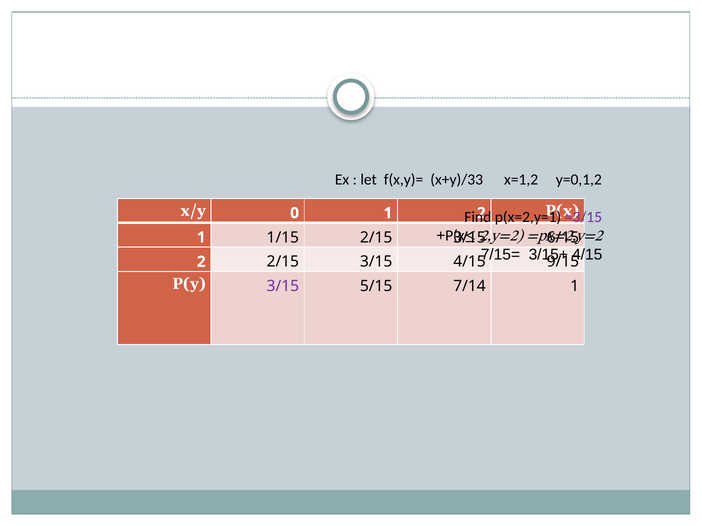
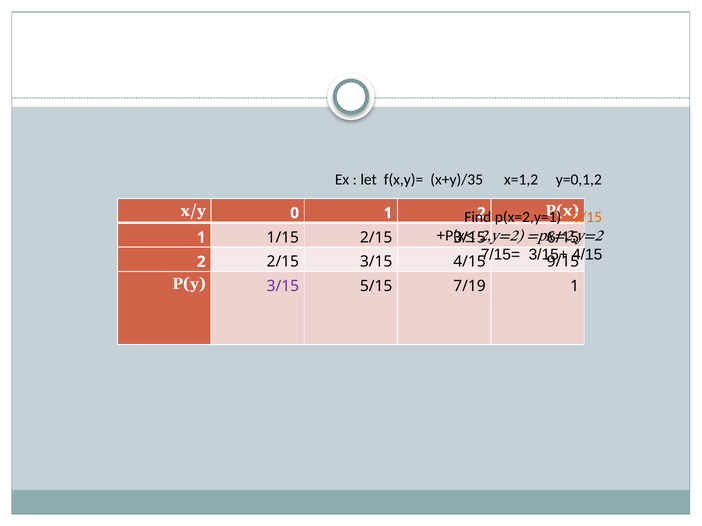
x+y)/33: x+y)/33 -> x+y)/35 (457, 180)
=3/15 colour: purple -> orange (583, 217)
7/14: 7/14 -> 7/19 (470, 286)
